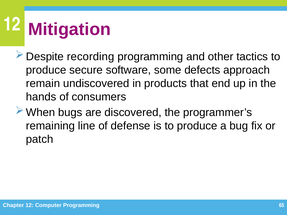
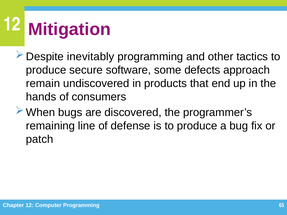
recording: recording -> inevitably (91, 57)
